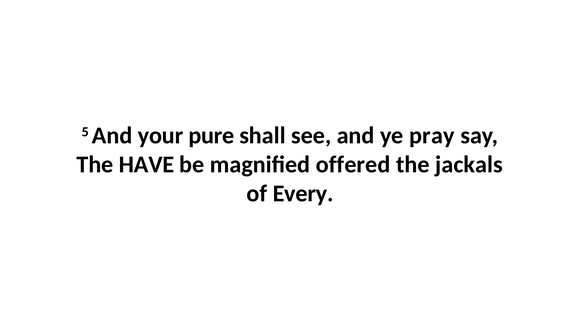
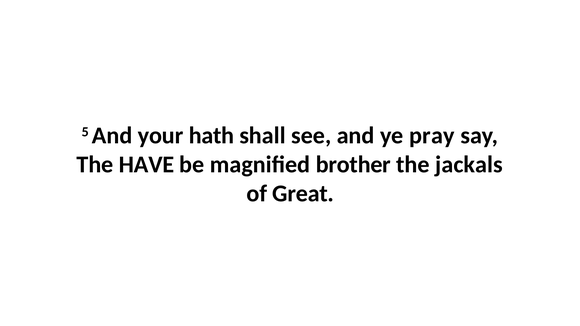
pure: pure -> hath (212, 136)
offered: offered -> brother (353, 165)
Every: Every -> Great (303, 194)
